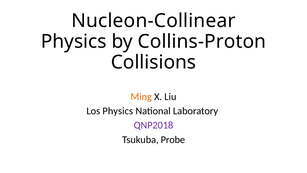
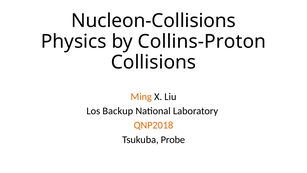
Nucleon-Collinear: Nucleon-Collinear -> Nucleon-Collisions (154, 21)
Los Physics: Physics -> Backup (118, 111)
QNP2018 colour: purple -> orange (153, 125)
